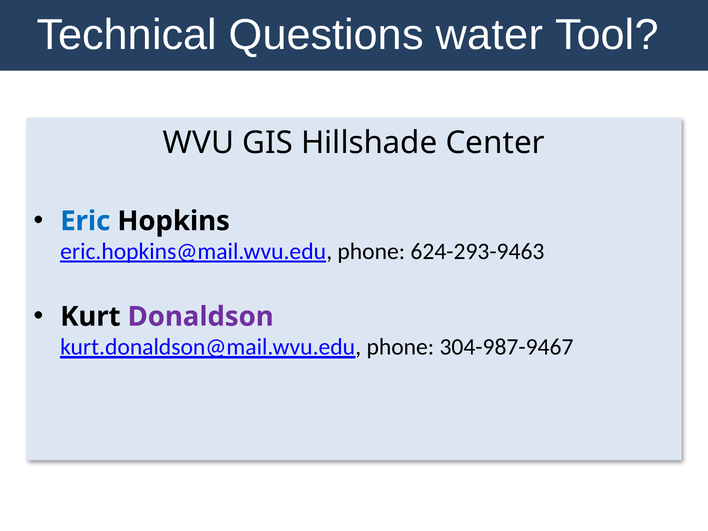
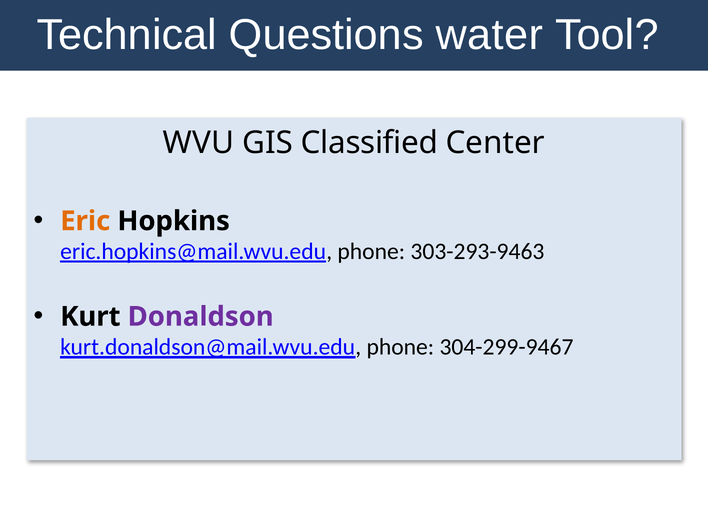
Hillshade: Hillshade -> Classified (369, 143)
Eric colour: blue -> orange (85, 221)
624-293-9463: 624-293-9463 -> 303-293-9463 (477, 251)
304-987-9467: 304-987-9467 -> 304-299-9467 (506, 347)
